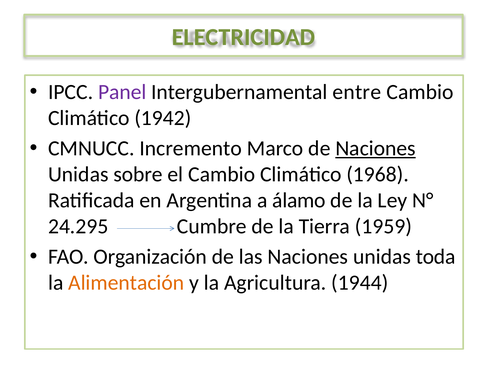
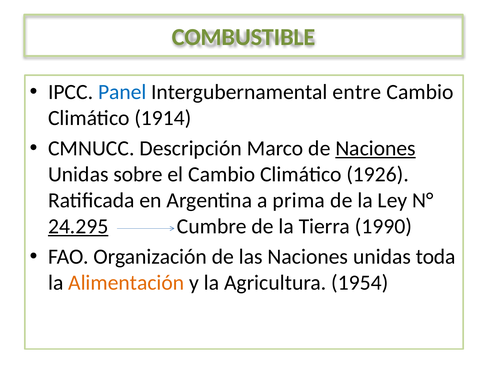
ELECTRICIDAD: ELECTRICIDAD -> COMBUSTIBLE (244, 37)
Panel colour: purple -> blue (122, 92)
1942: 1942 -> 1914 (163, 118)
Incremento: Incremento -> Descripción (191, 149)
1968: 1968 -> 1926 (378, 175)
álamo: álamo -> prima (299, 201)
24.295 underline: none -> present (78, 227)
1959: 1959 -> 1990 (383, 227)
1944: 1944 -> 1954 (360, 283)
